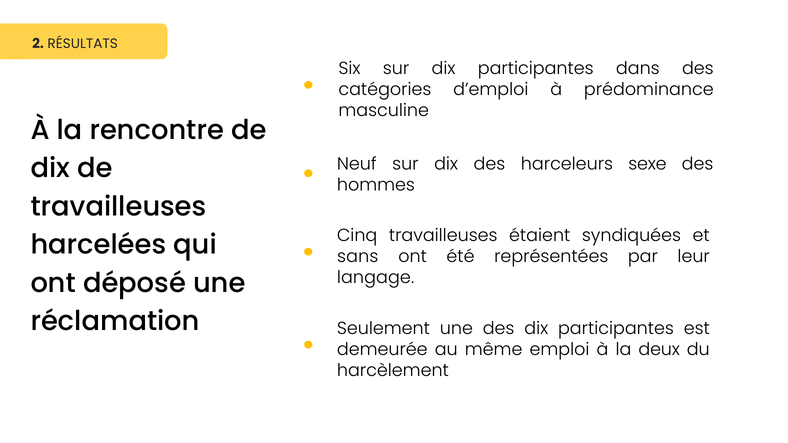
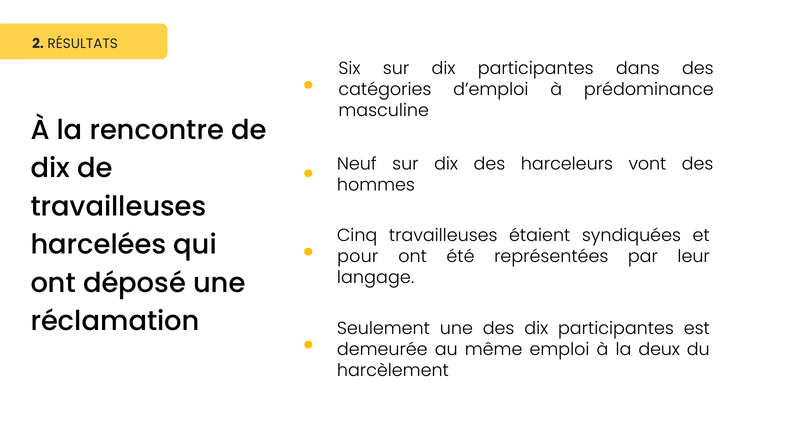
sexe: sexe -> vont (647, 164)
sans: sans -> pour (358, 257)
